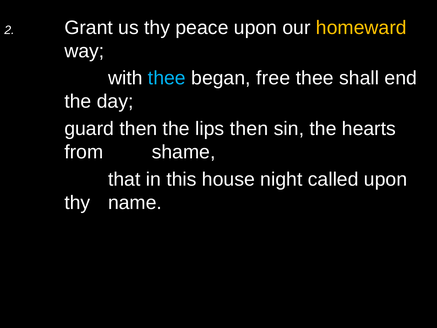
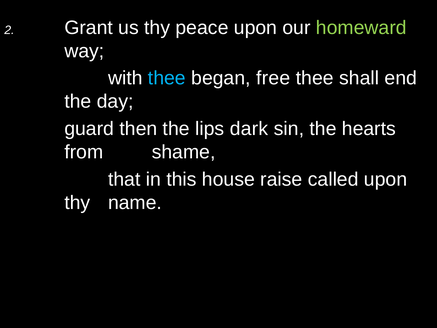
homeward colour: yellow -> light green (361, 28)
lips then: then -> dark (249, 129)
night: night -> raise (281, 179)
